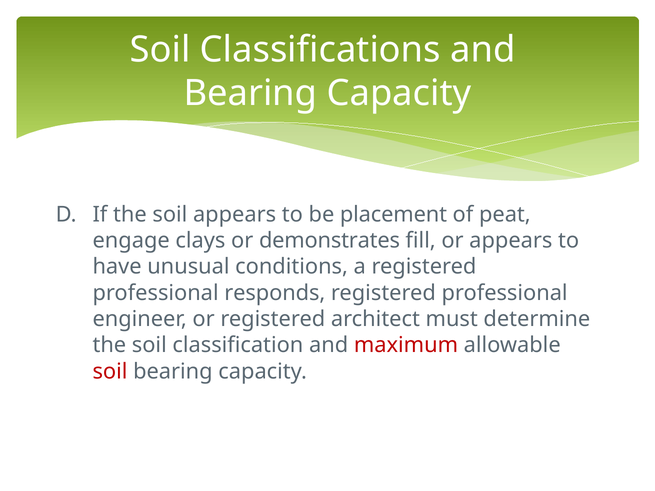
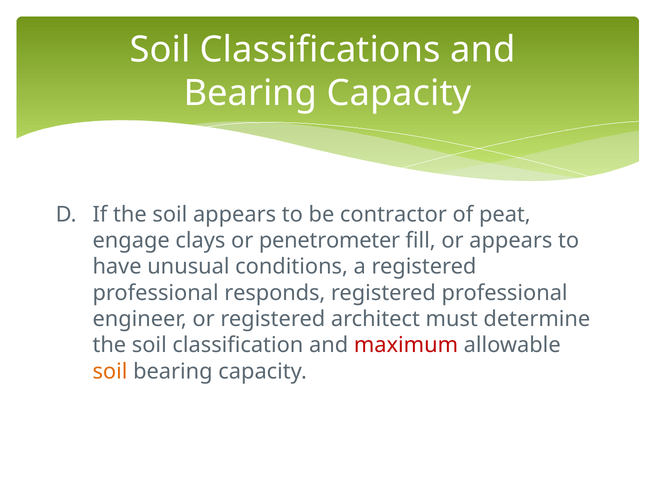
placement: placement -> contractor (393, 214)
demonstrates: demonstrates -> penetrometer (330, 241)
soil colour: red -> orange (110, 372)
